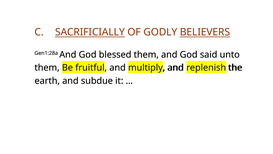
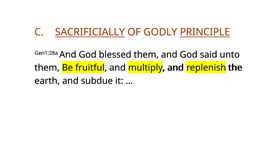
BELIEVERS: BELIEVERS -> PRINCIPLE (205, 32)
